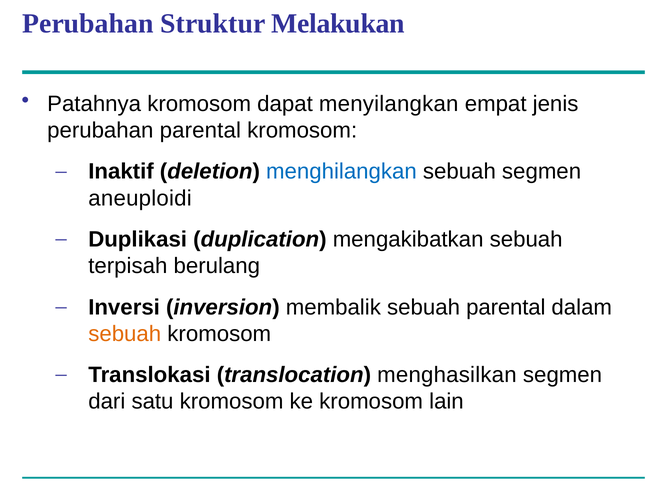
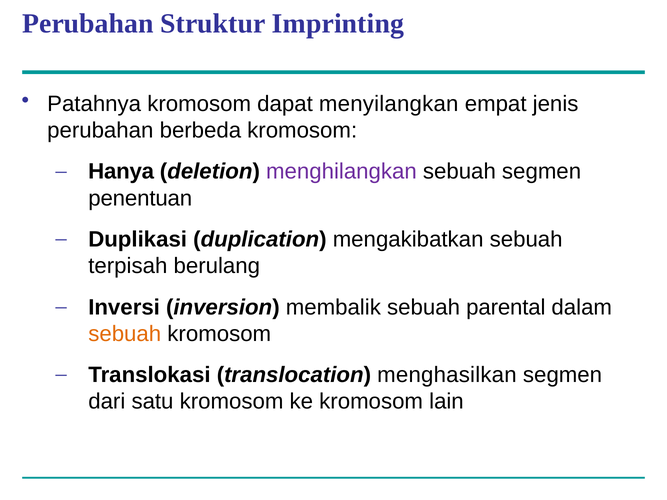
Melakukan: Melakukan -> Imprinting (338, 24)
perubahan parental: parental -> berbeda (200, 131)
Inaktif: Inaktif -> Hanya (121, 172)
menghilangkan colour: blue -> purple (341, 172)
aneuploidi: aneuploidi -> penentuan (140, 198)
